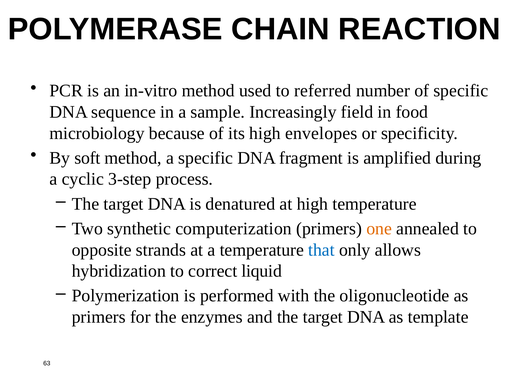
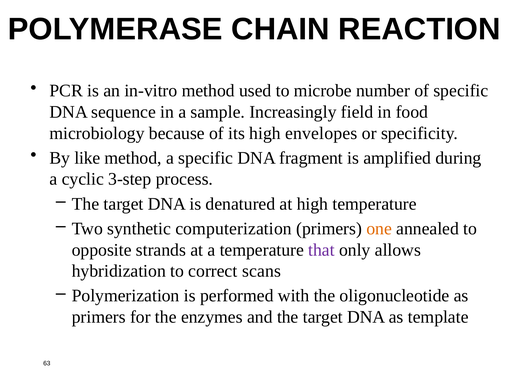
referred: referred -> microbe (323, 91)
soft: soft -> like (87, 158)
that colour: blue -> purple (321, 250)
liquid: liquid -> scans (262, 271)
